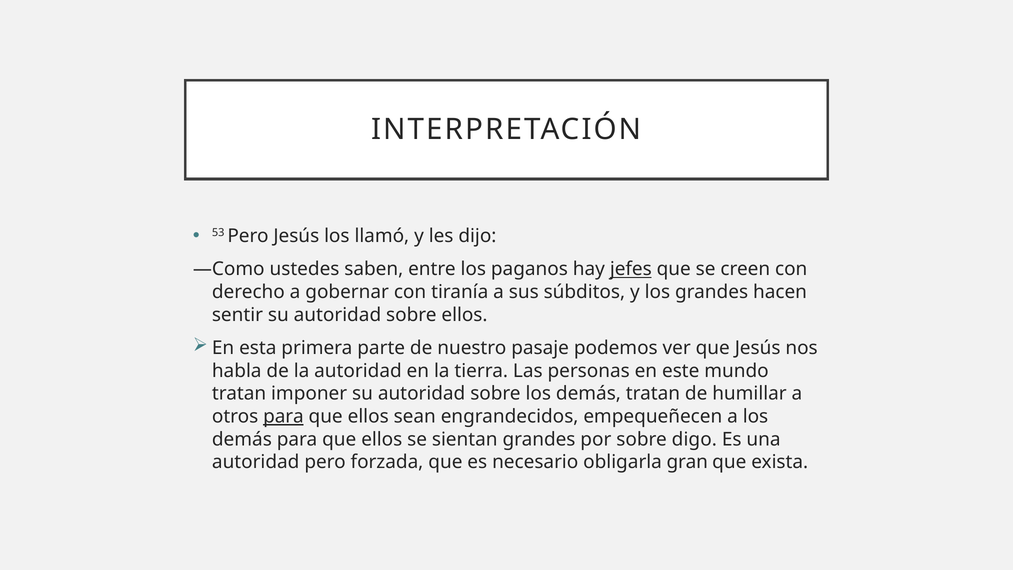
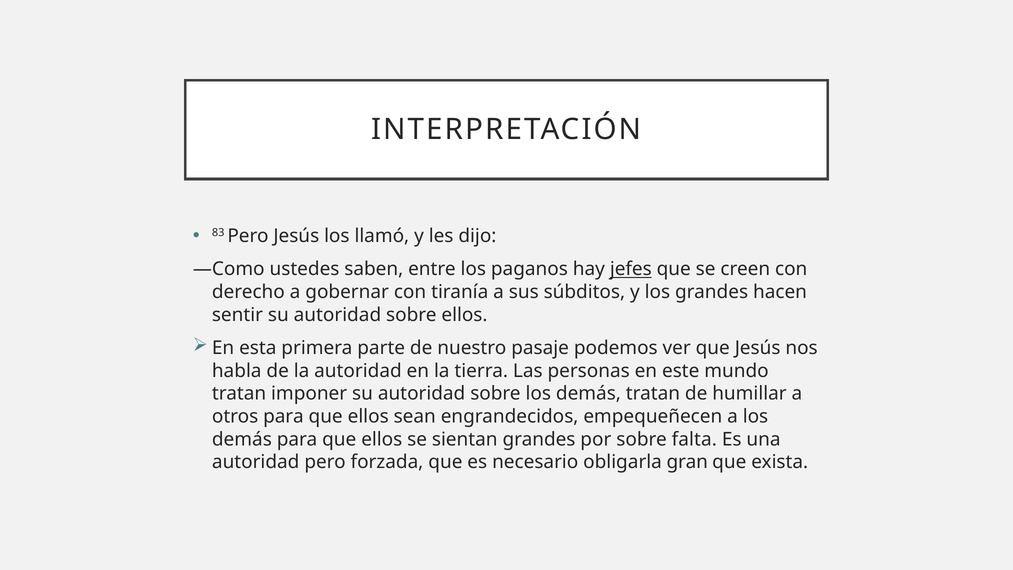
53: 53 -> 83 (218, 233)
para underline: present -> none (283, 416)
digo: digo -> falta (694, 439)
